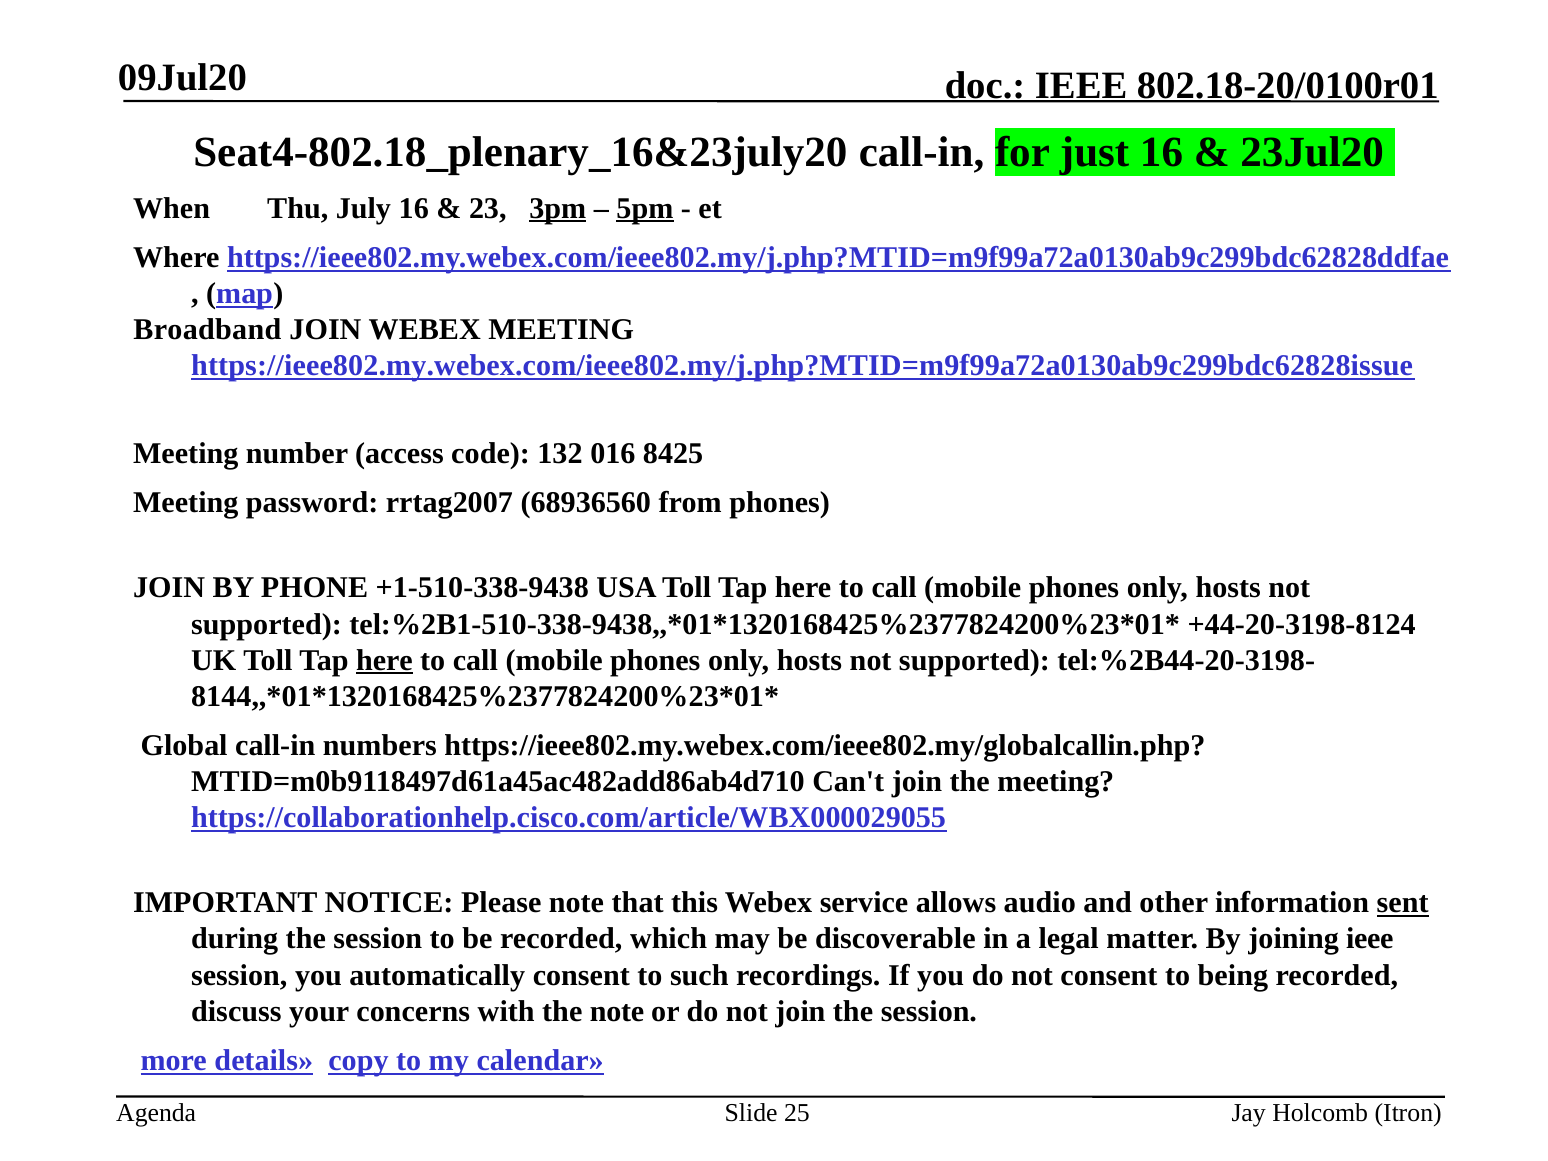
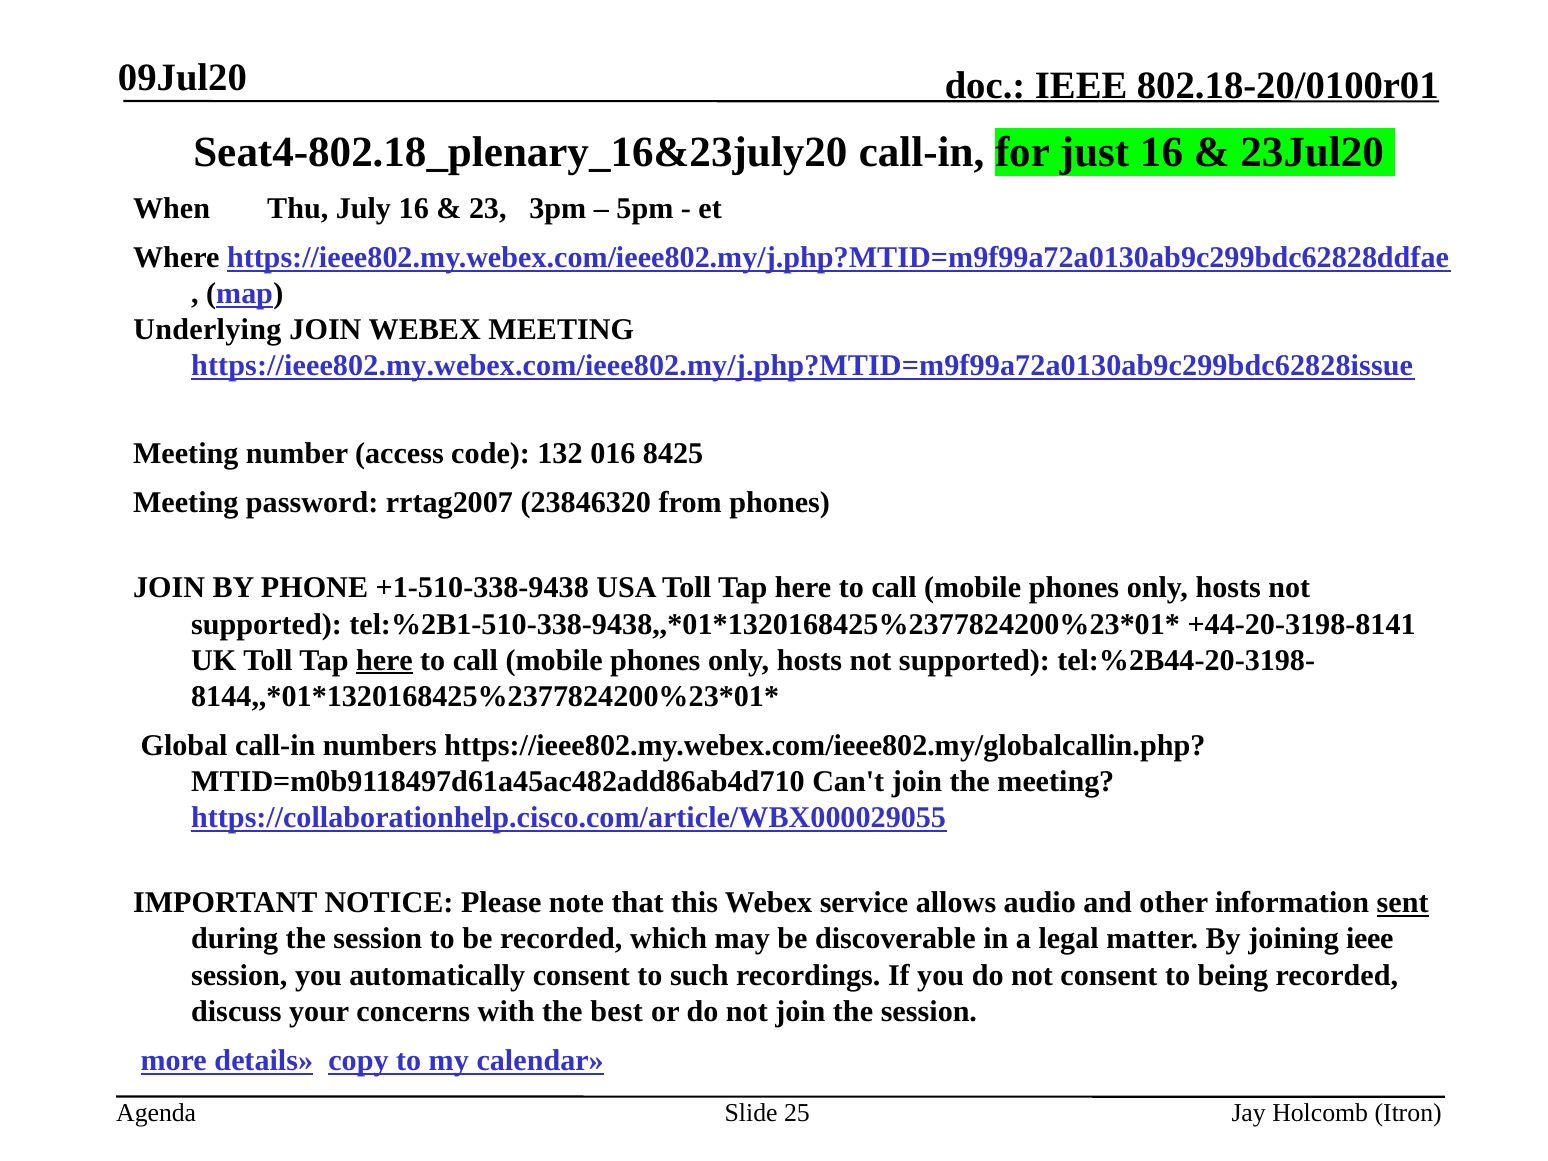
3pm underline: present -> none (558, 208)
5pm underline: present -> none (645, 208)
Broadband: Broadband -> Underlying (207, 330)
68936560: 68936560 -> 23846320 (586, 503)
+44-20-3198-8124: +44-20-3198-8124 -> +44-20-3198-8141 (1302, 624)
the note: note -> best (617, 1011)
